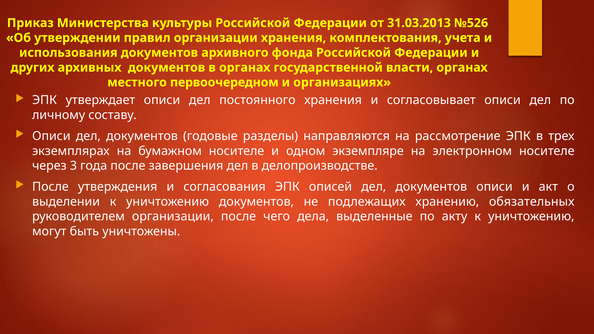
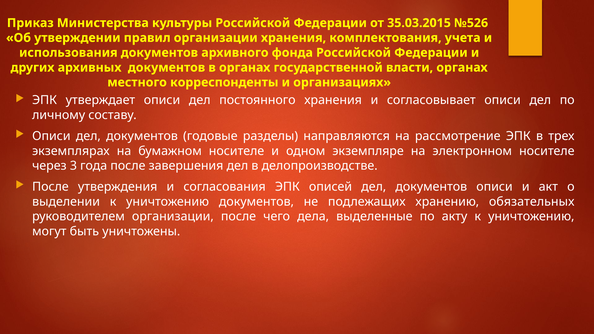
31.03.2013: 31.03.2013 -> 35.03.2015 (419, 23)
первоочередном: первоочередном -> корреспонденты (224, 82)
